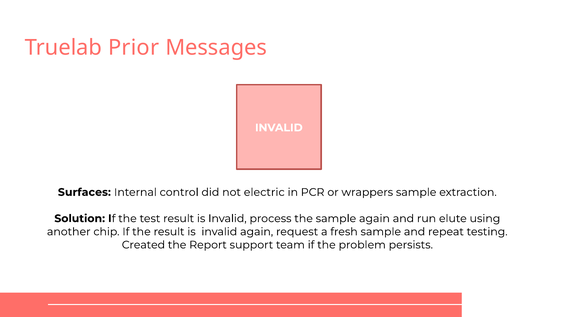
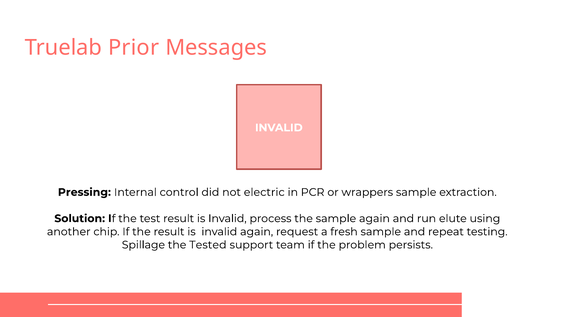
Surfaces: Surfaces -> Pressing (84, 192)
Created: Created -> Spillage (143, 245)
Report: Report -> Tested (208, 245)
